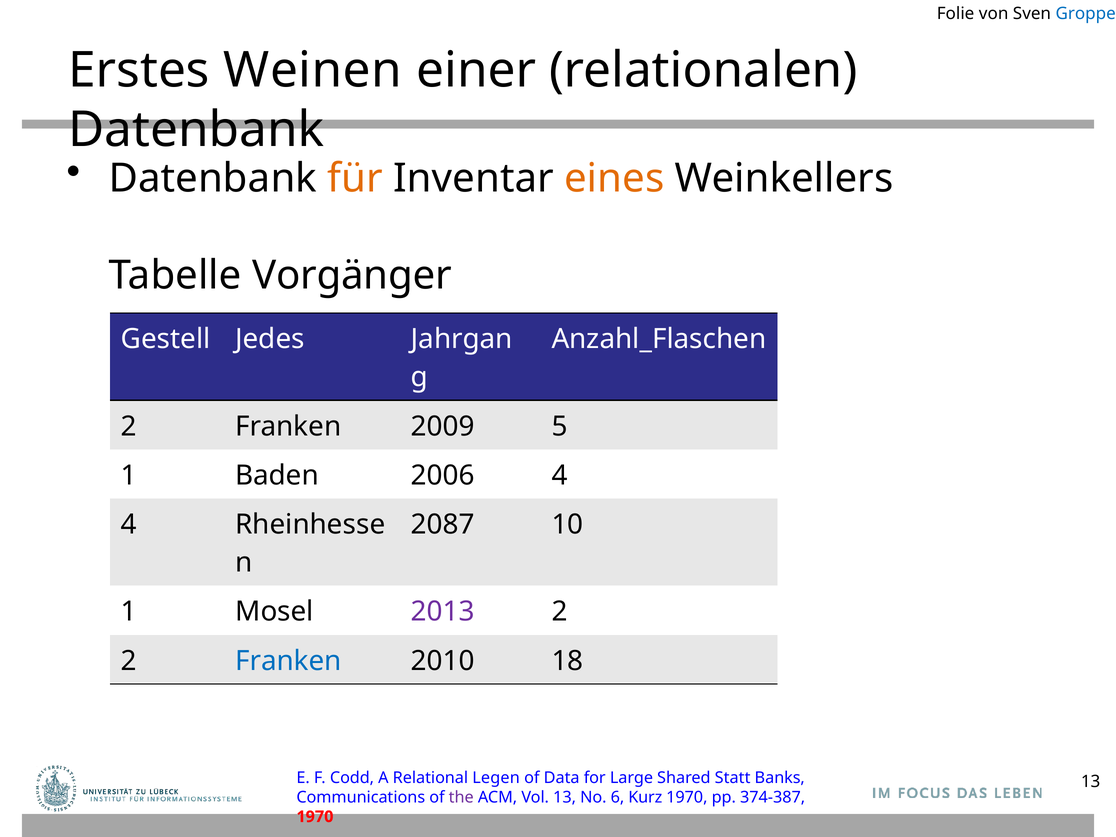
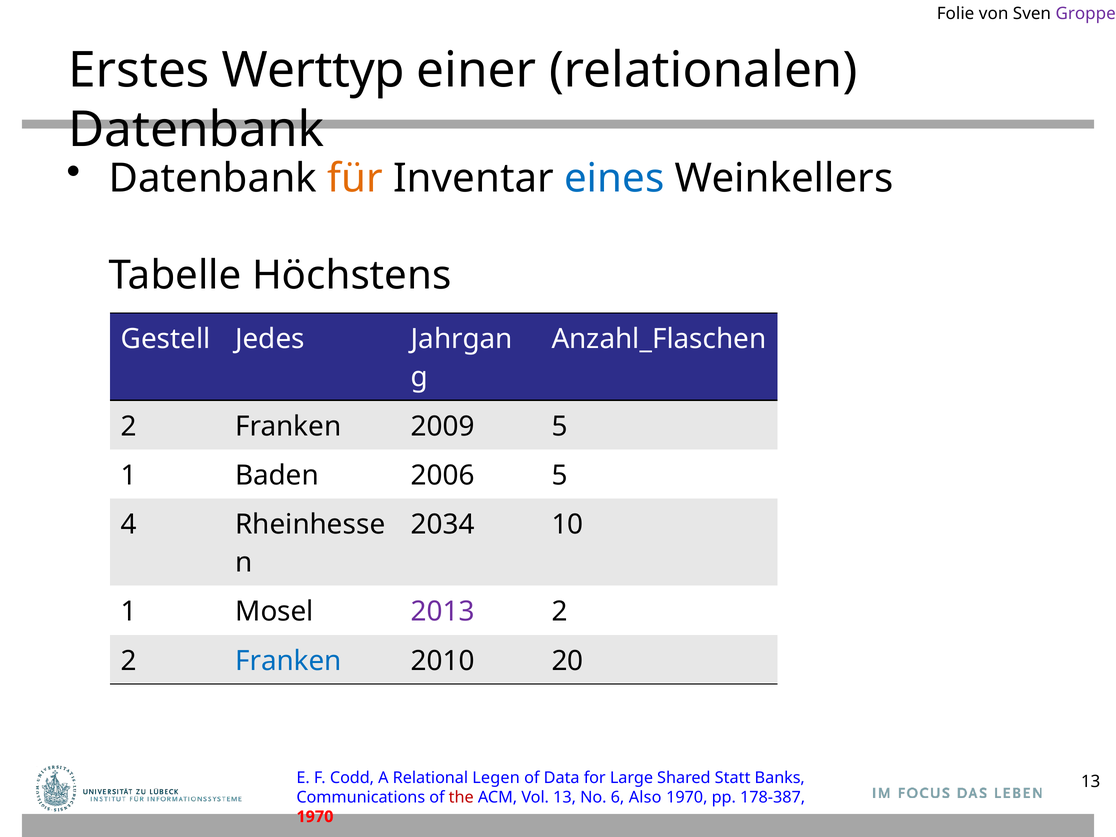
Groppe colour: blue -> purple (1086, 14)
Weinen: Weinen -> Werttyp (313, 71)
eines colour: orange -> blue (614, 179)
Vorgänger: Vorgänger -> Höchstens (352, 275)
2006 4: 4 -> 5 (560, 475)
2087: 2087 -> 2034 (443, 525)
18: 18 -> 20 (567, 661)
the colour: purple -> red (461, 797)
Kurz: Kurz -> Also (645, 797)
374-387: 374-387 -> 178-387 (773, 797)
